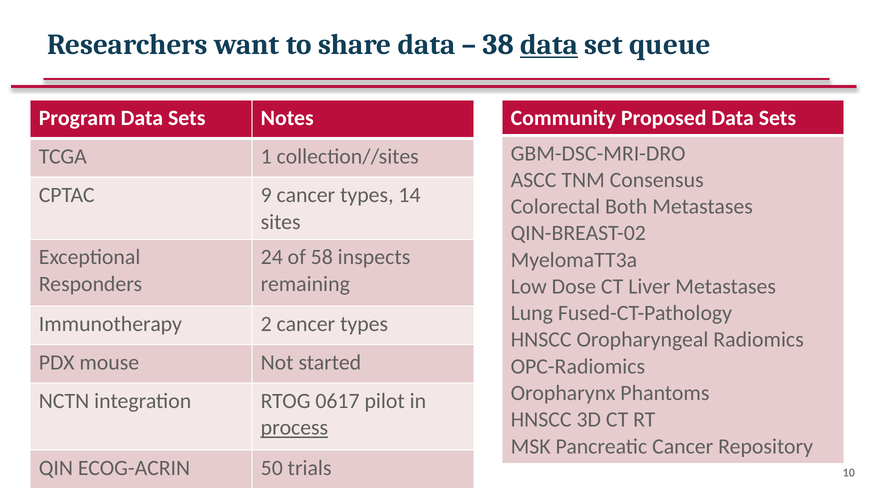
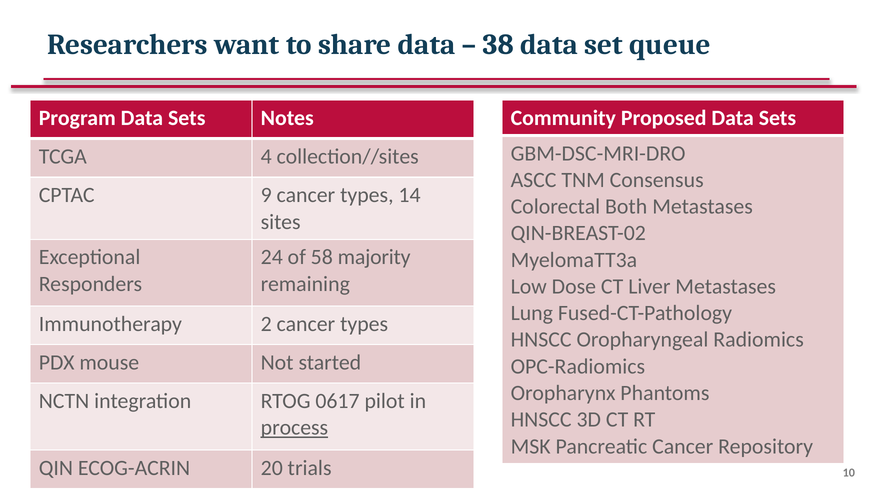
data underline: present -> none (549, 45)
1: 1 -> 4 (266, 157)
inspects: inspects -> majority (374, 257)
50: 50 -> 20 (272, 468)
